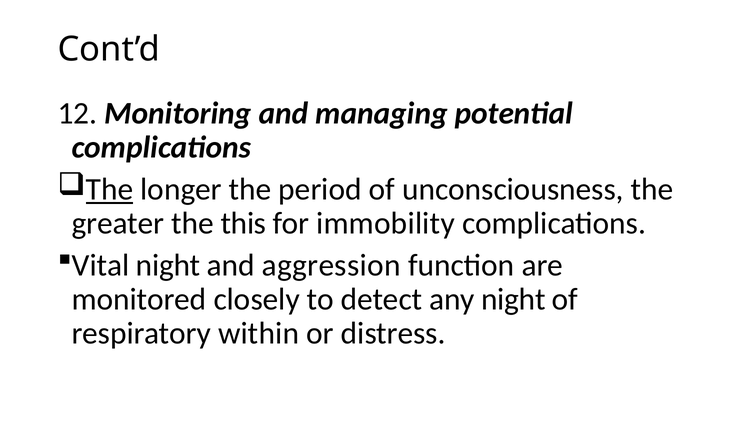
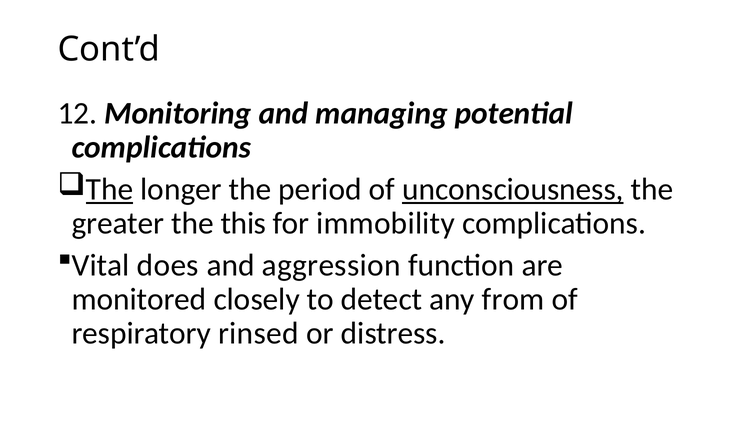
unconsciousness underline: none -> present (513, 189)
Vital night: night -> does (168, 265)
any night: night -> from (513, 299)
within: within -> rinsed (258, 333)
